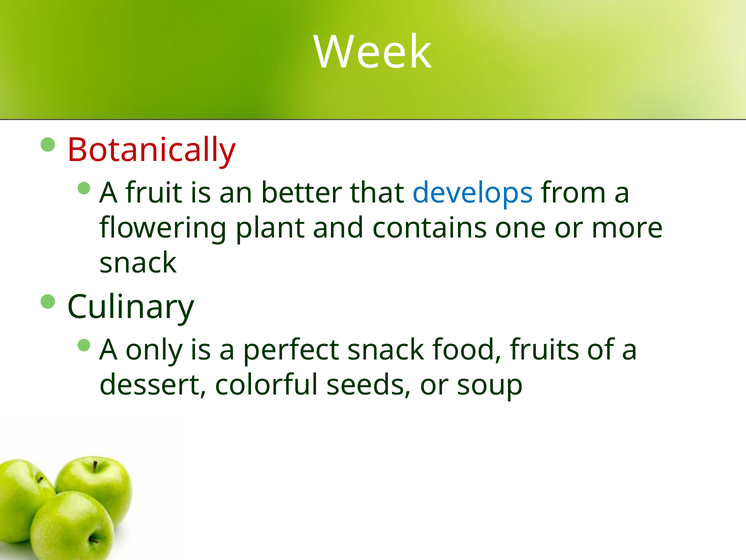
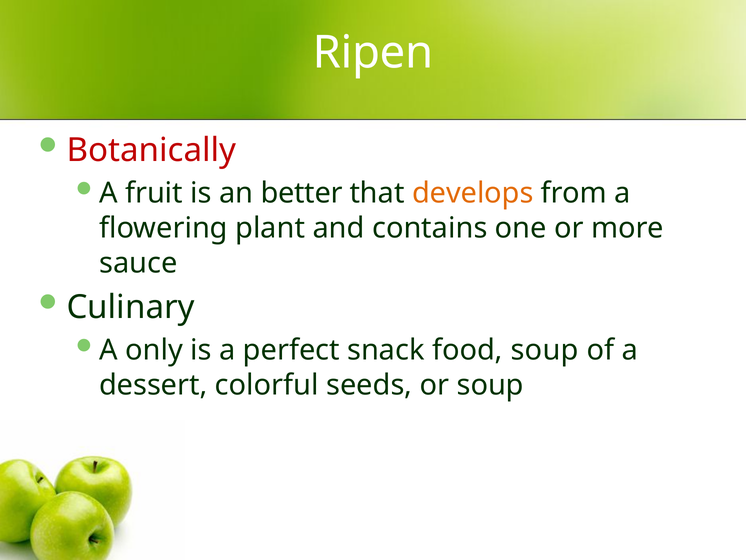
Week: Week -> Ripen (373, 53)
develops colour: blue -> orange (473, 193)
snack: snack -> sauce (138, 263)
food fruits: fruits -> soup (545, 350)
